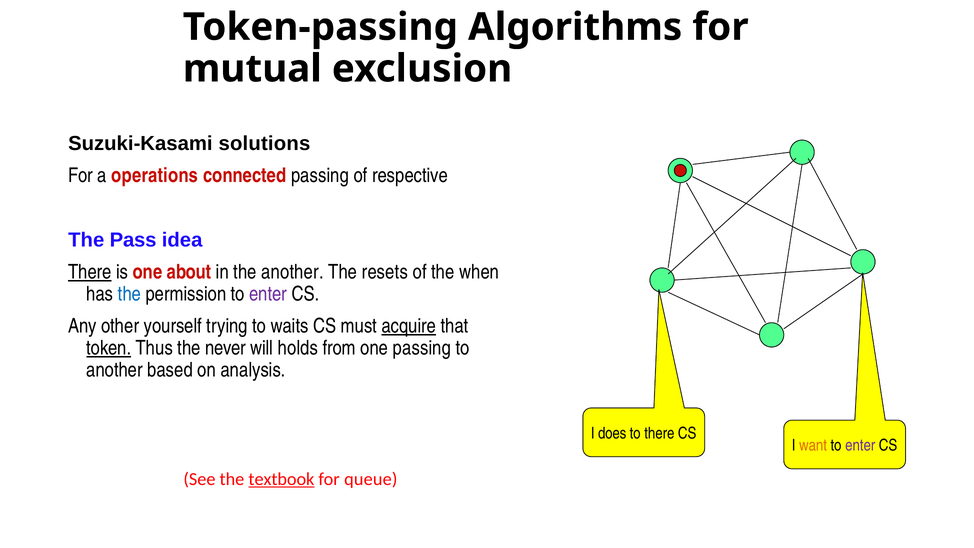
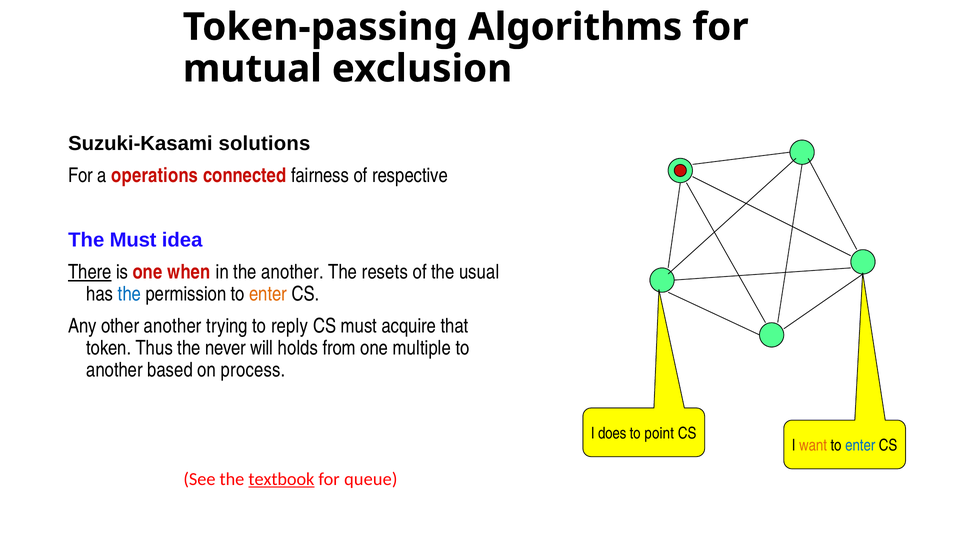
connected passing: passing -> fairness (320, 176)
The Pass: Pass -> Must (133, 240)
about: about -> when (189, 272)
when: when -> usual (479, 272)
enter colour: purple -> orange (268, 294)
other yourself: yourself -> another (173, 326)
waits: waits -> reply (290, 326)
acquire underline: present -> none (409, 326)
token underline: present -> none (109, 348)
one passing: passing -> multiple (422, 348)
analysis: analysis -> process (253, 370)
to there: there -> point (659, 433)
enter colour: purple -> blue (860, 445)
